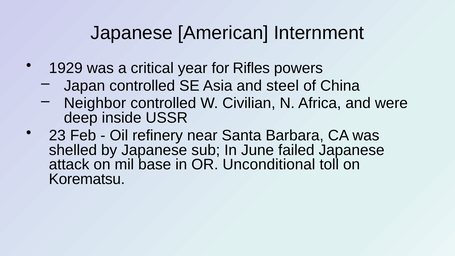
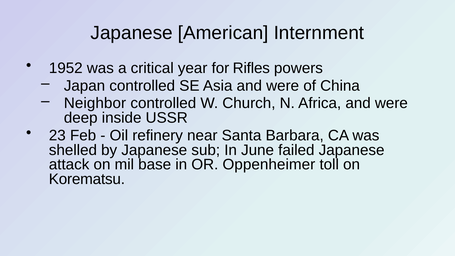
1929: 1929 -> 1952 (66, 68)
Asia and steel: steel -> were (283, 86)
Civilian: Civilian -> Church (249, 103)
Unconditional: Unconditional -> Oppenheimer (269, 165)
